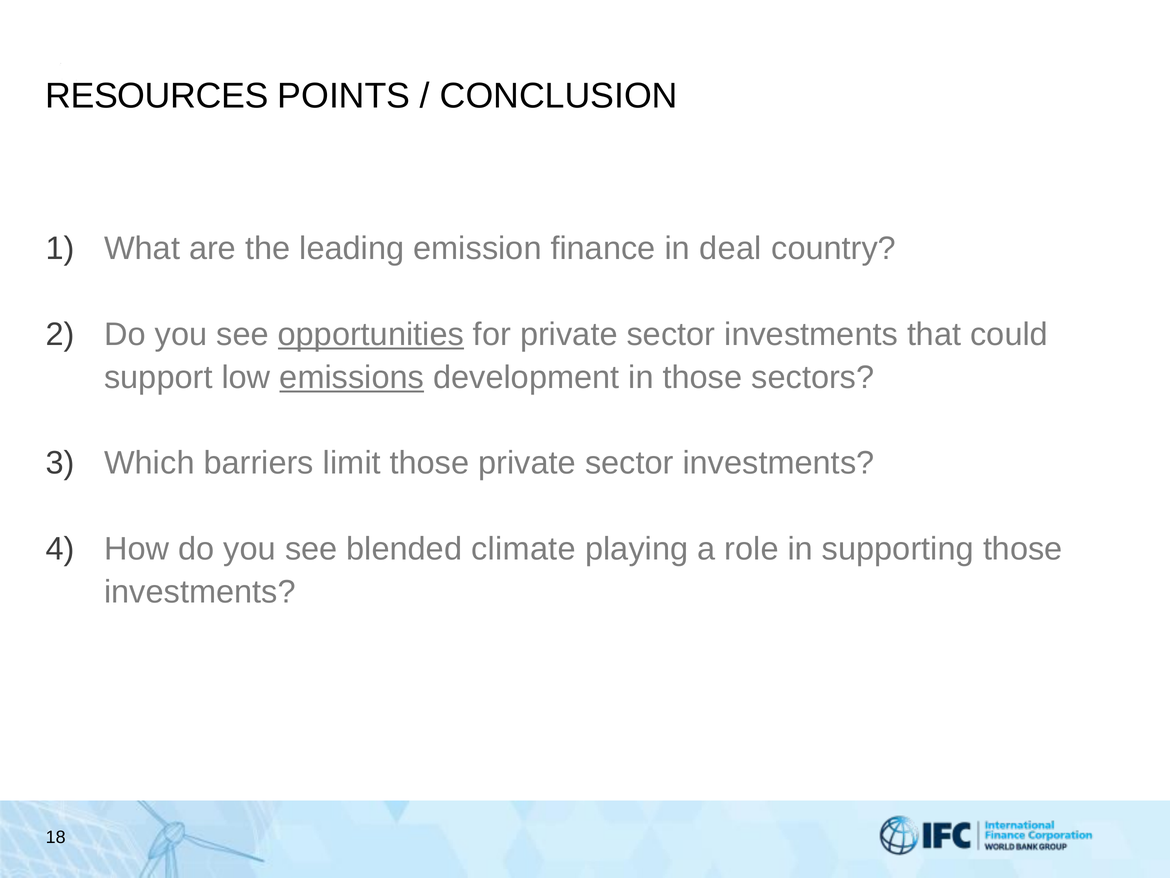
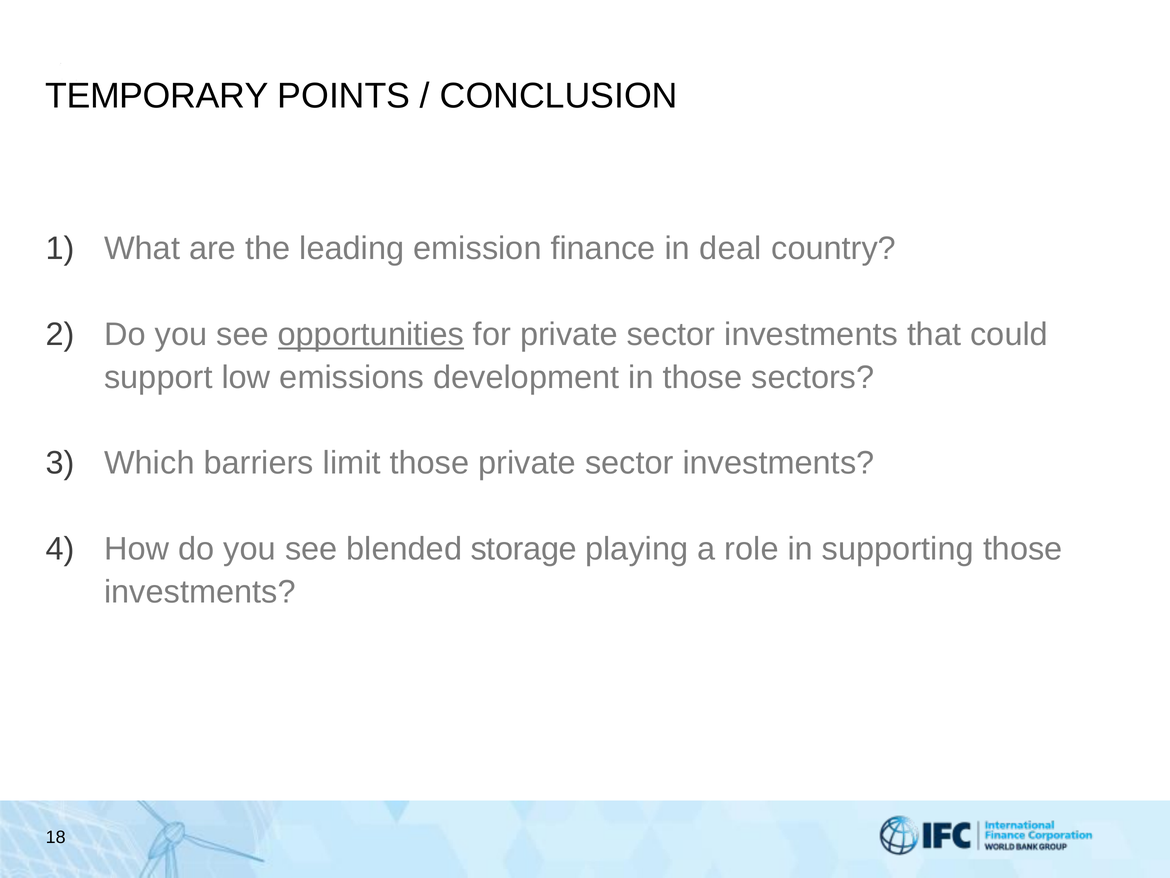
RESOURCES: RESOURCES -> TEMPORARY (157, 96)
emissions underline: present -> none (352, 377)
climate: climate -> storage (524, 549)
